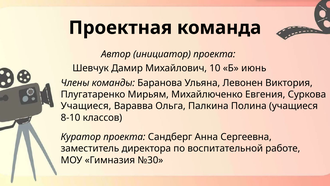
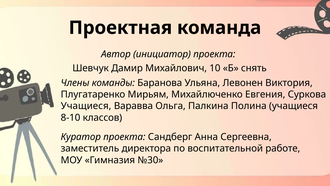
июнь: июнь -> снять (254, 68)
